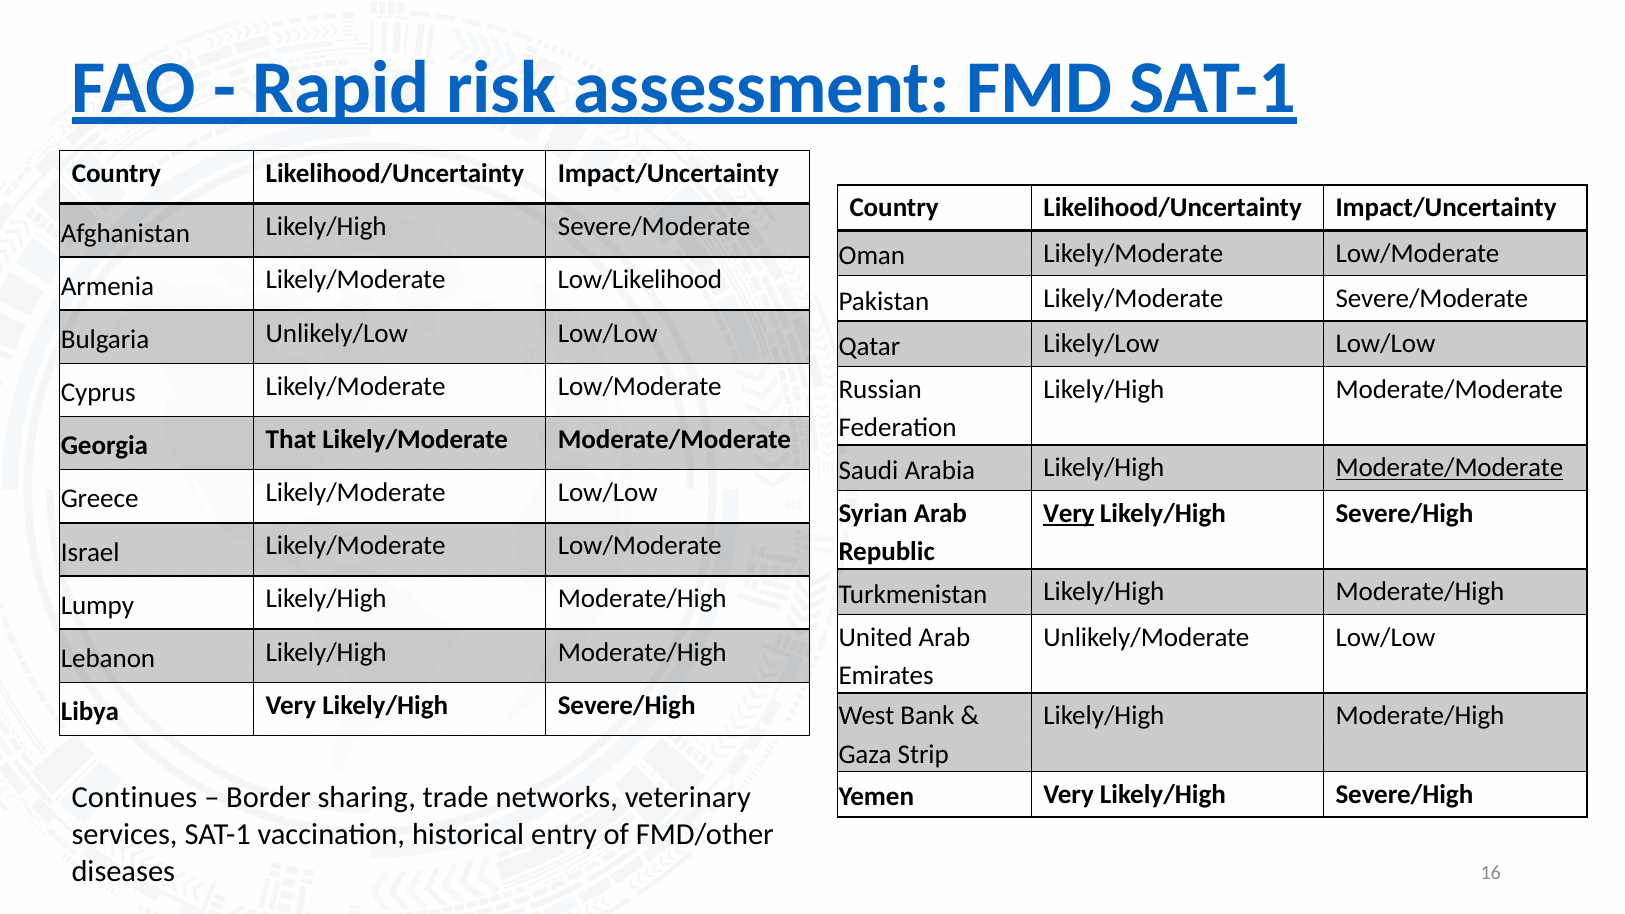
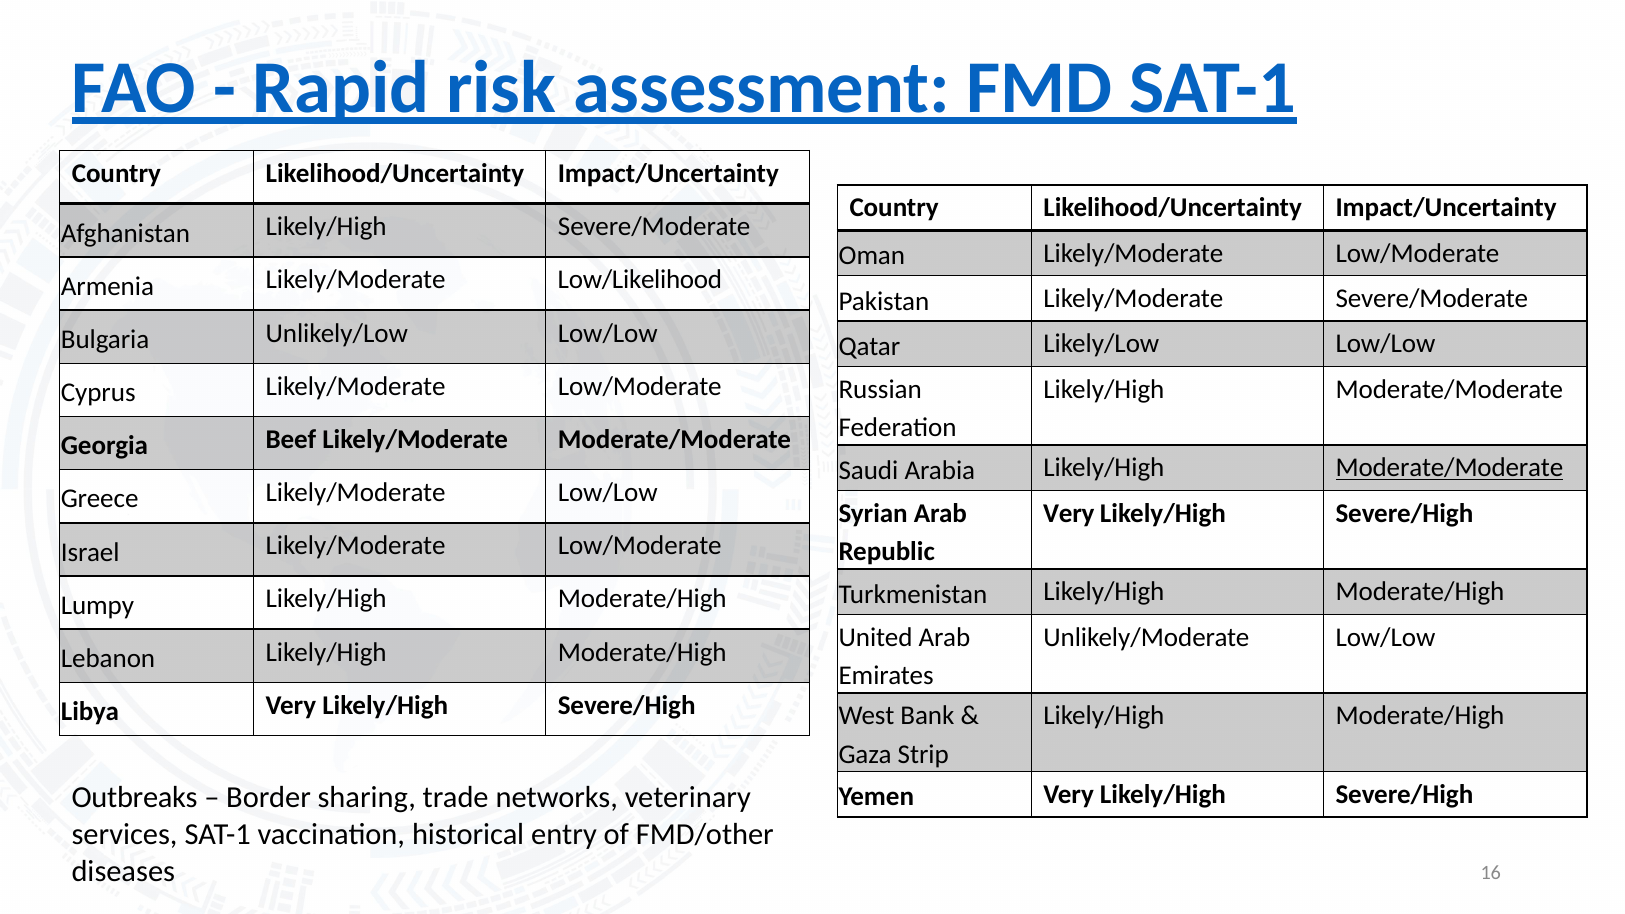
That: That -> Beef (291, 440)
Very underline: present -> none (1069, 513)
Continues: Continues -> Outbreaks (135, 798)
